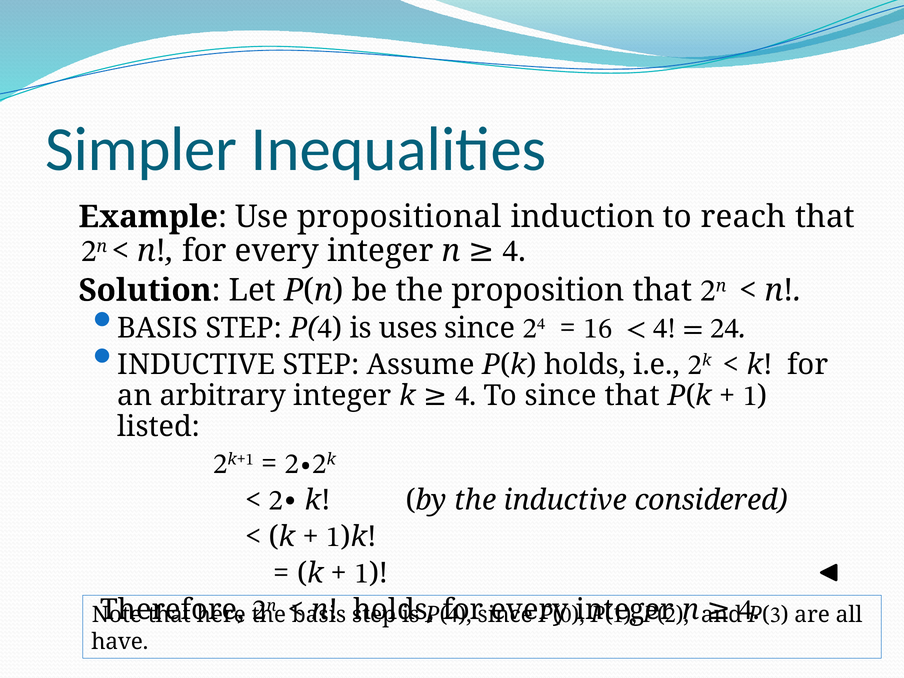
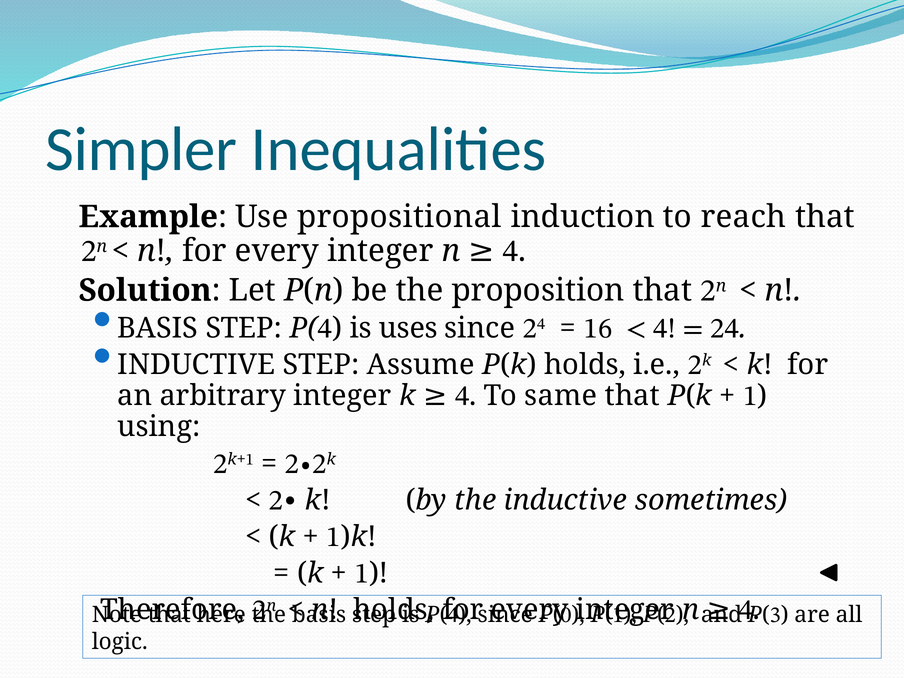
To since: since -> same (561, 396)
listed: listed -> using (159, 427)
considered: considered -> sometimes (711, 500)
have: have -> logic (120, 642)
